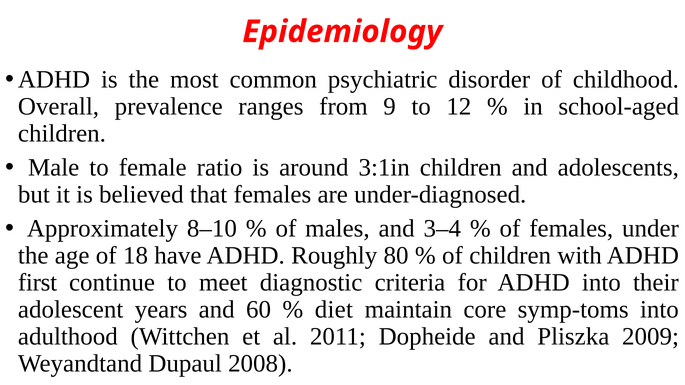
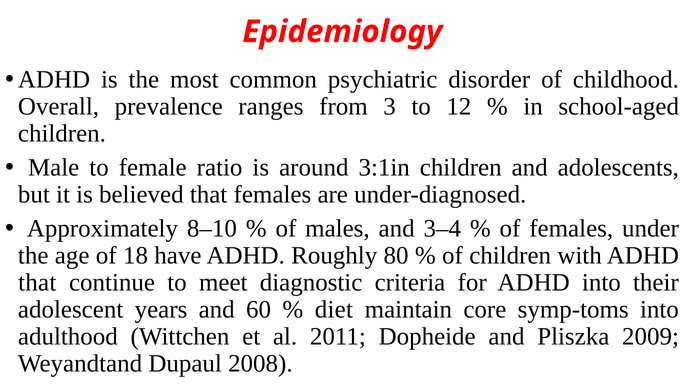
9: 9 -> 3 (390, 107)
first: first -> that (37, 283)
